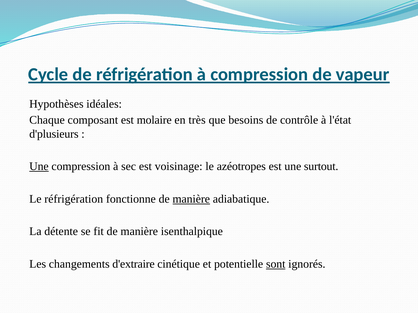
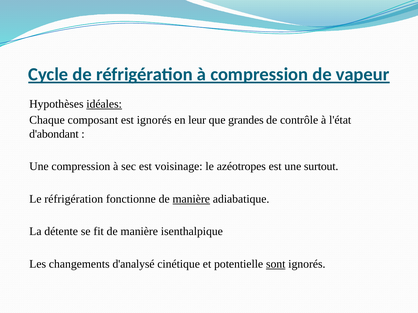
idéales underline: none -> present (104, 104)
est molaire: molaire -> ignorés (154, 120)
très: très -> leur (197, 120)
besoins: besoins -> grandes (246, 120)
d'plusieurs: d'plusieurs -> d'abondant (54, 134)
Une underline: present -> none (39, 167)
d'extraire: d'extraire -> d'analysé (134, 264)
